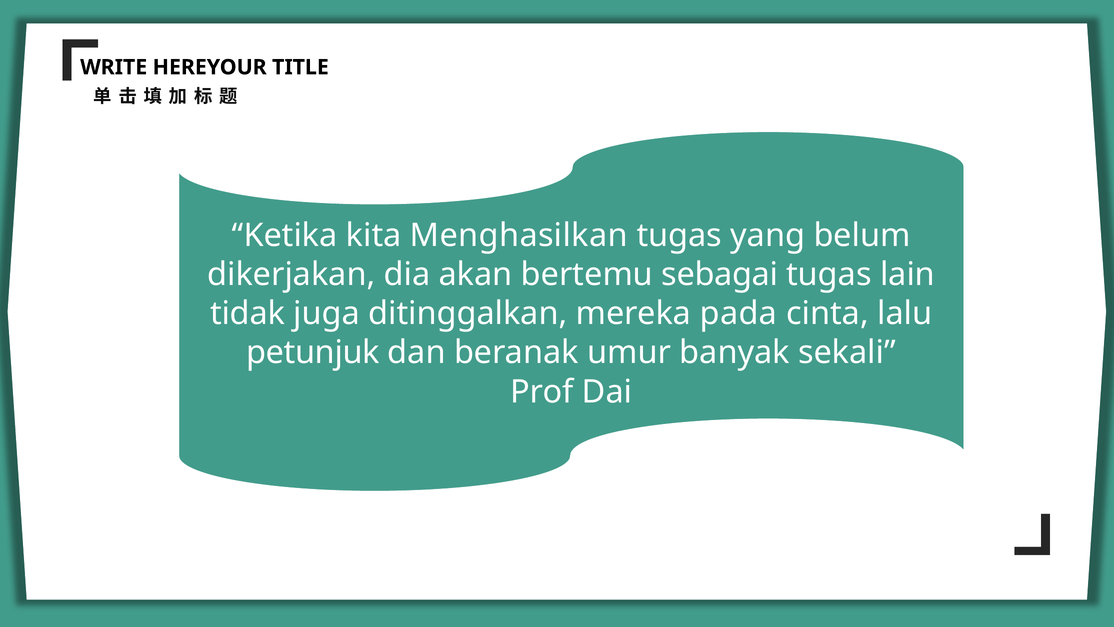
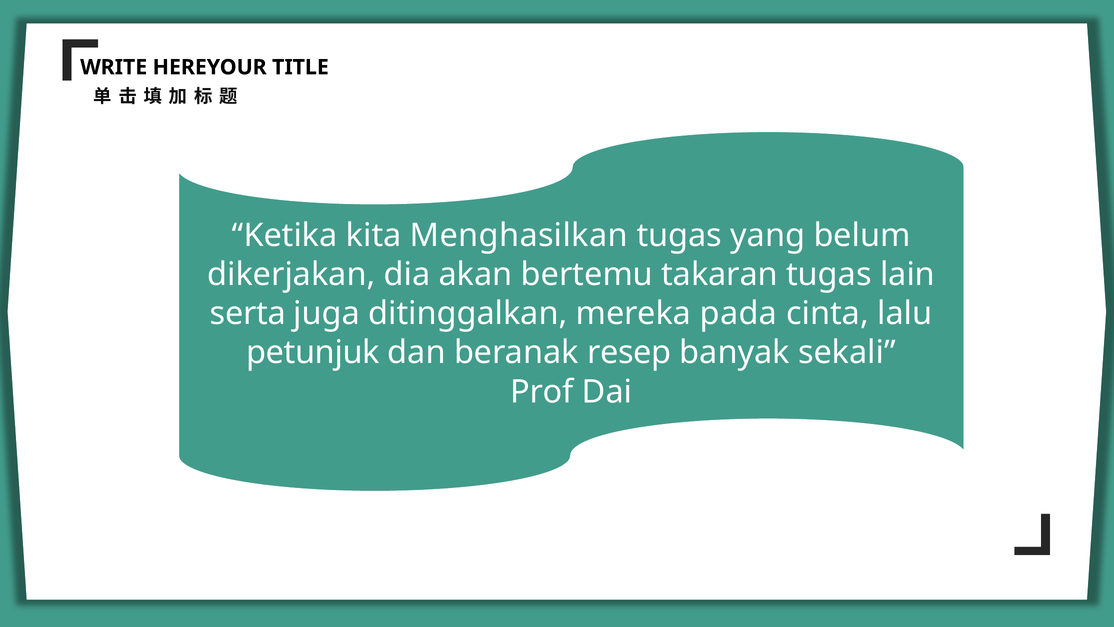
sebagai: sebagai -> takaran (720, 275)
tidak: tidak -> serta (248, 314)
umur: umur -> resep (629, 353)
